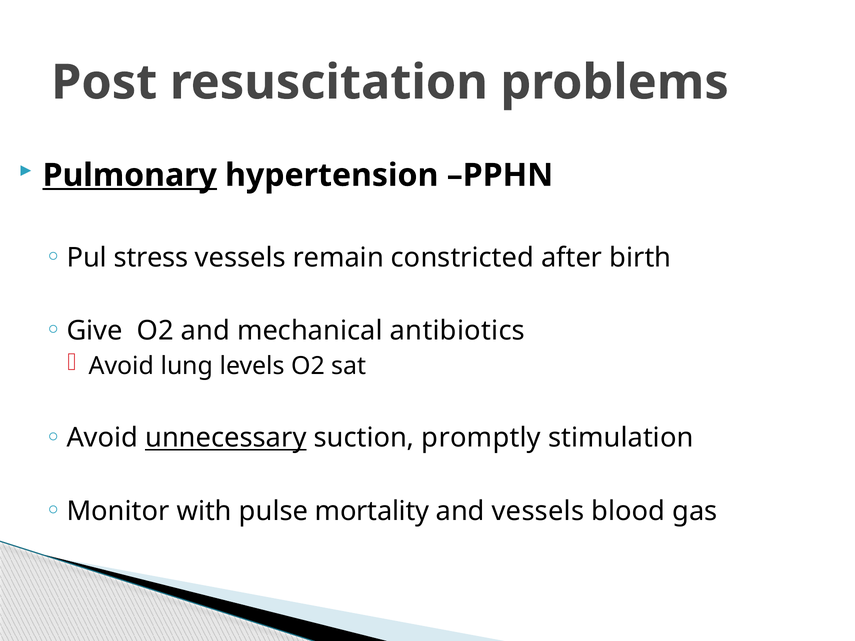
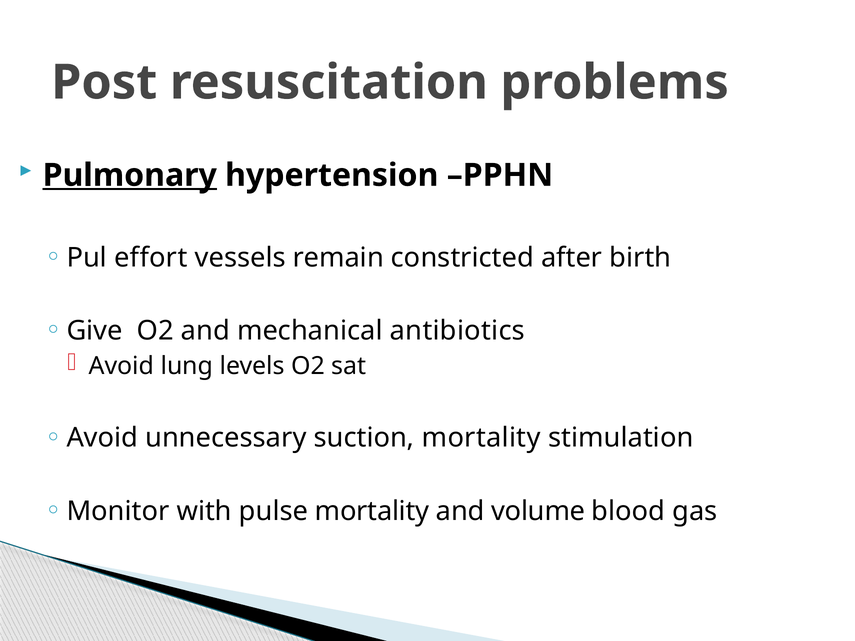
stress: stress -> effort (151, 258)
unnecessary underline: present -> none (226, 438)
suction promptly: promptly -> mortality (481, 438)
and vessels: vessels -> volume (538, 511)
